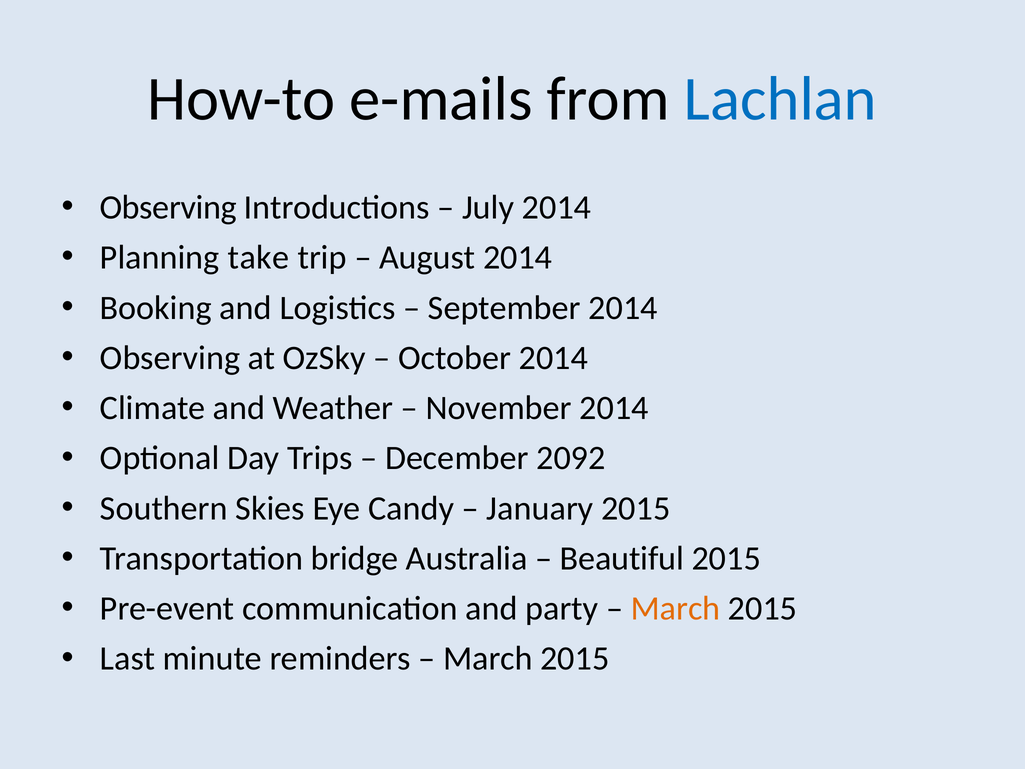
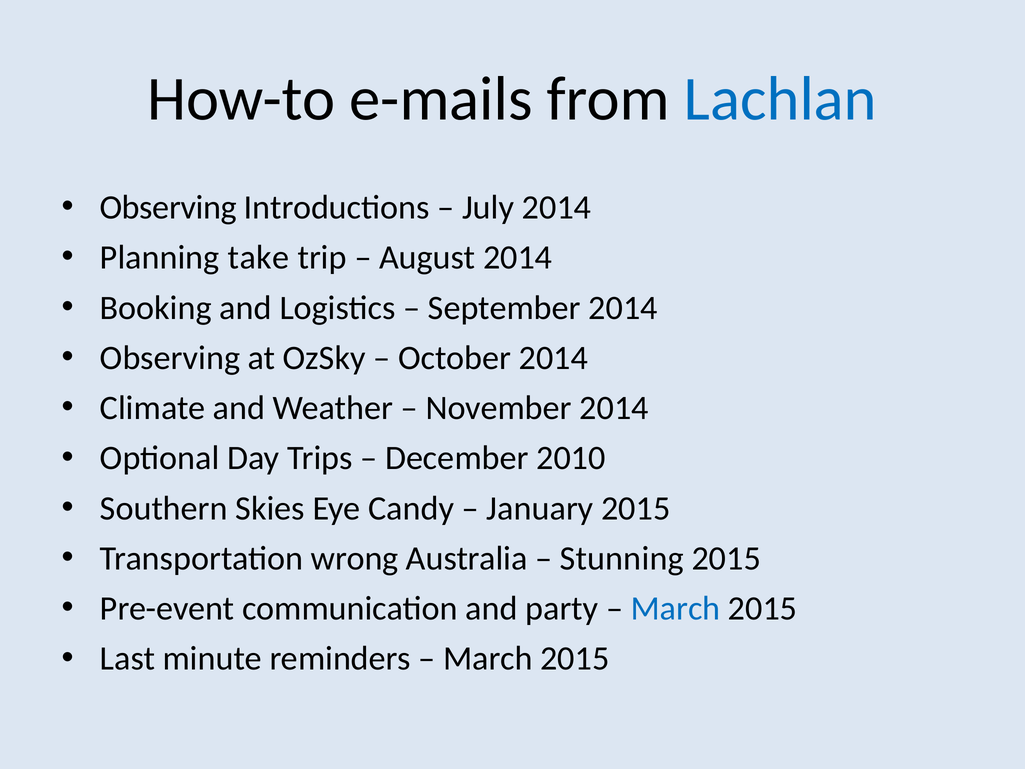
2092: 2092 -> 2010 (571, 458)
bridge: bridge -> wrong (355, 558)
Beautiful: Beautiful -> Stunning (622, 558)
March colour: orange -> blue (676, 608)
